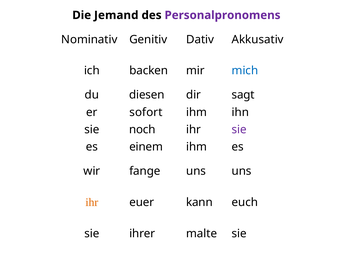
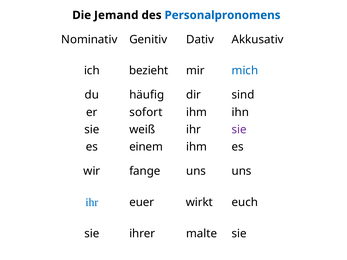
Personalpronomens colour: purple -> blue (223, 15)
backen: backen -> bezieht (149, 71)
diesen: diesen -> häufig (147, 95)
sagt: sagt -> sind (243, 95)
noch: noch -> weiß (142, 130)
ihr colour: orange -> blue (92, 203)
kann: kann -> wirkt (199, 203)
